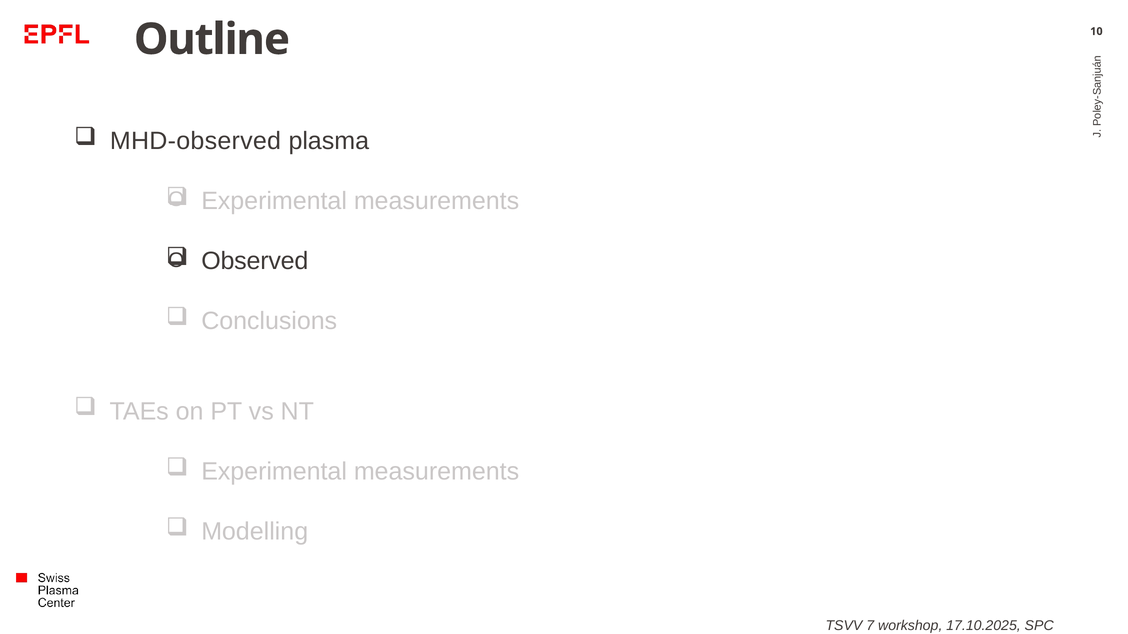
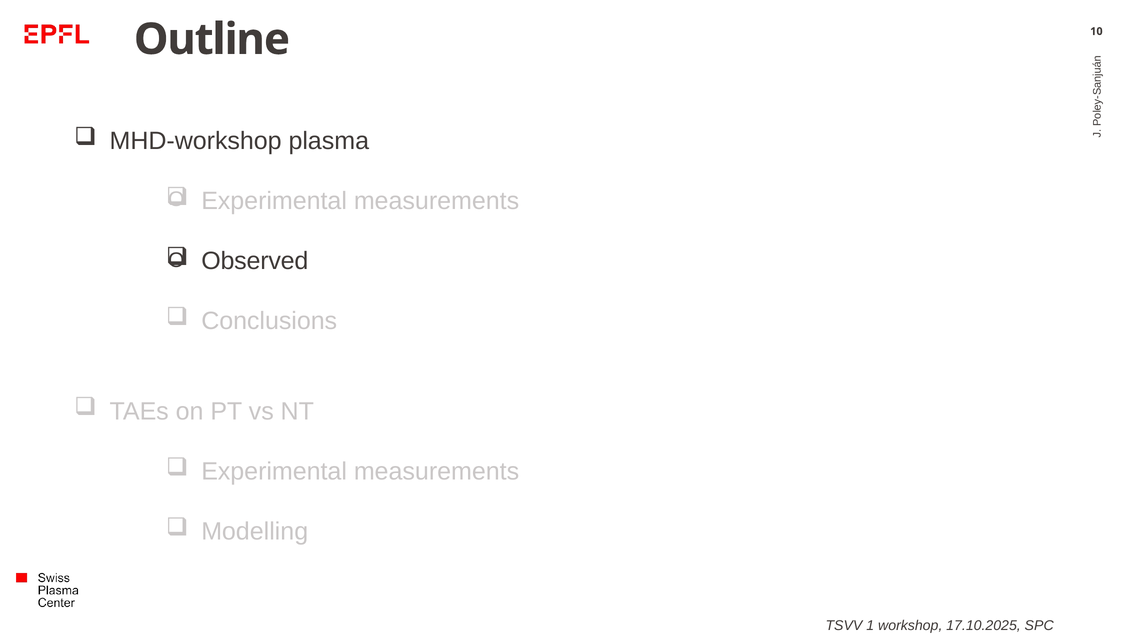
MHD-observed: MHD-observed -> MHD-workshop (196, 141)
7: 7 -> 1 (870, 626)
